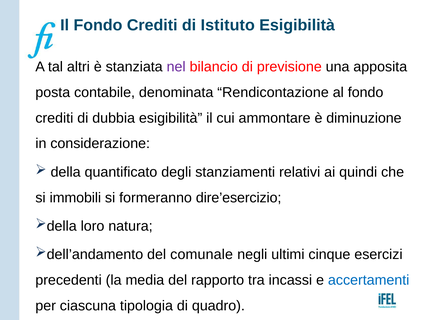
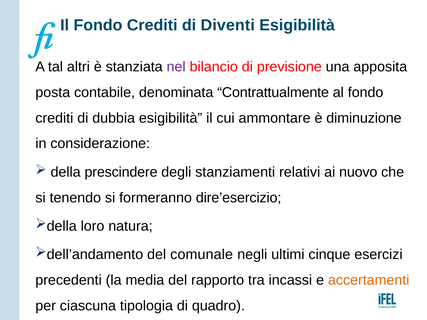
Istituto: Istituto -> Diventi (228, 25)
Rendicontazione: Rendicontazione -> Contrattualmente (273, 92)
quantificato: quantificato -> prescindere (121, 172)
quindi: quindi -> nuovo (358, 172)
immobili: immobili -> tenendo (75, 198)
accertamenti colour: blue -> orange (369, 280)
